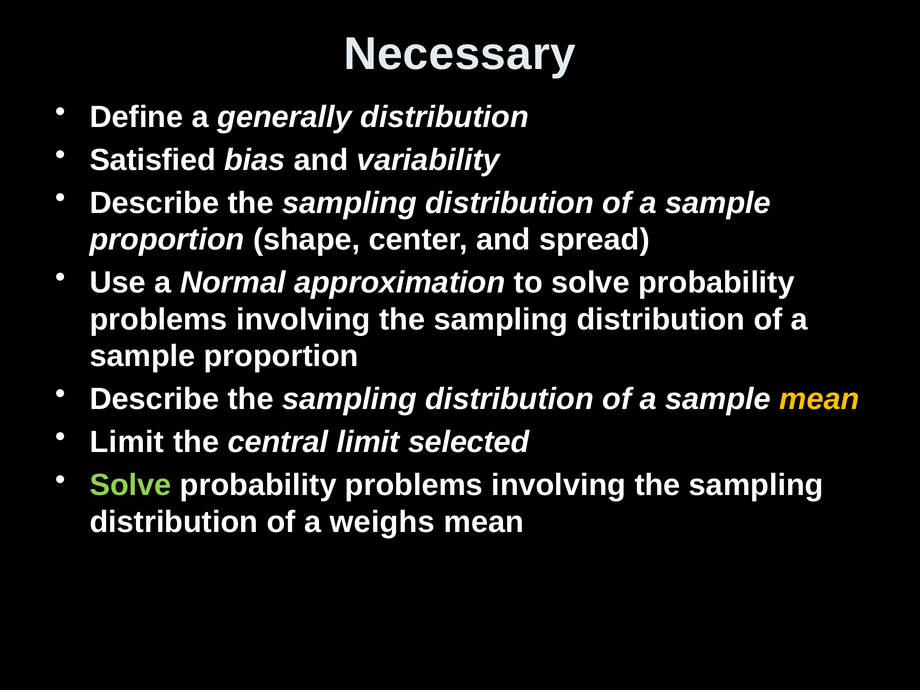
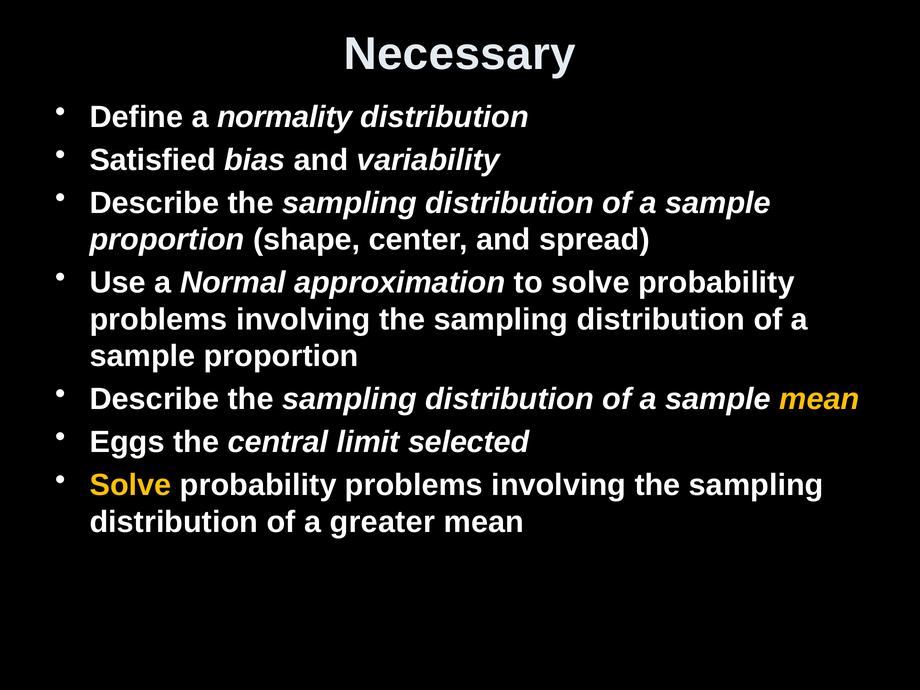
generally: generally -> normality (285, 117)
Limit: Limit -> Eggs (127, 442)
Solve colour: light green -> yellow (131, 485)
weighs: weighs -> greater (382, 522)
